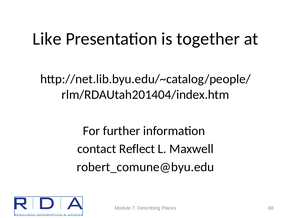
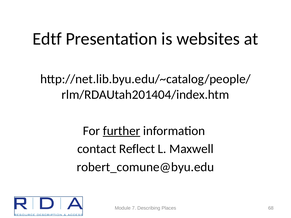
Like: Like -> Edtf (47, 39)
together: together -> websites (208, 39)
further underline: none -> present (122, 131)
